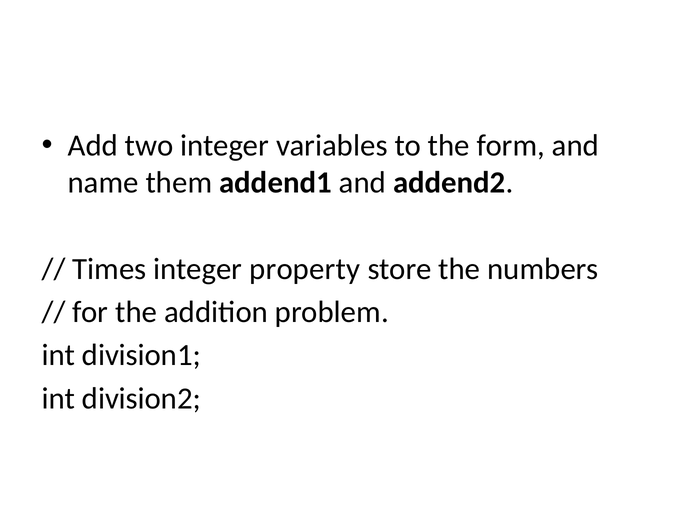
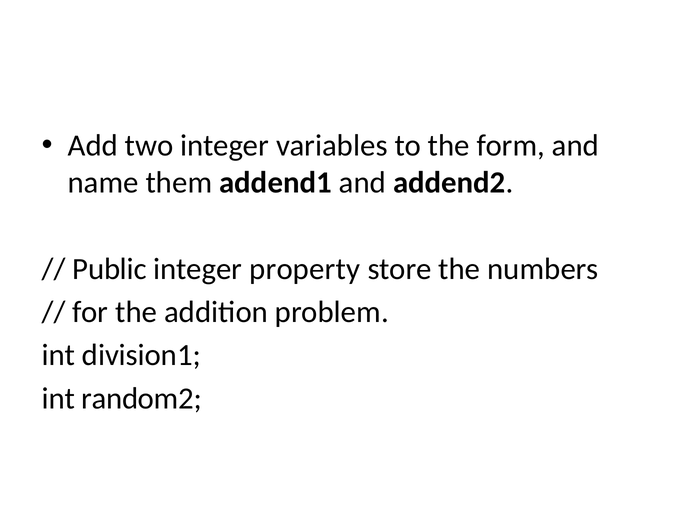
Times: Times -> Public (110, 269)
division2: division2 -> random2 (142, 399)
